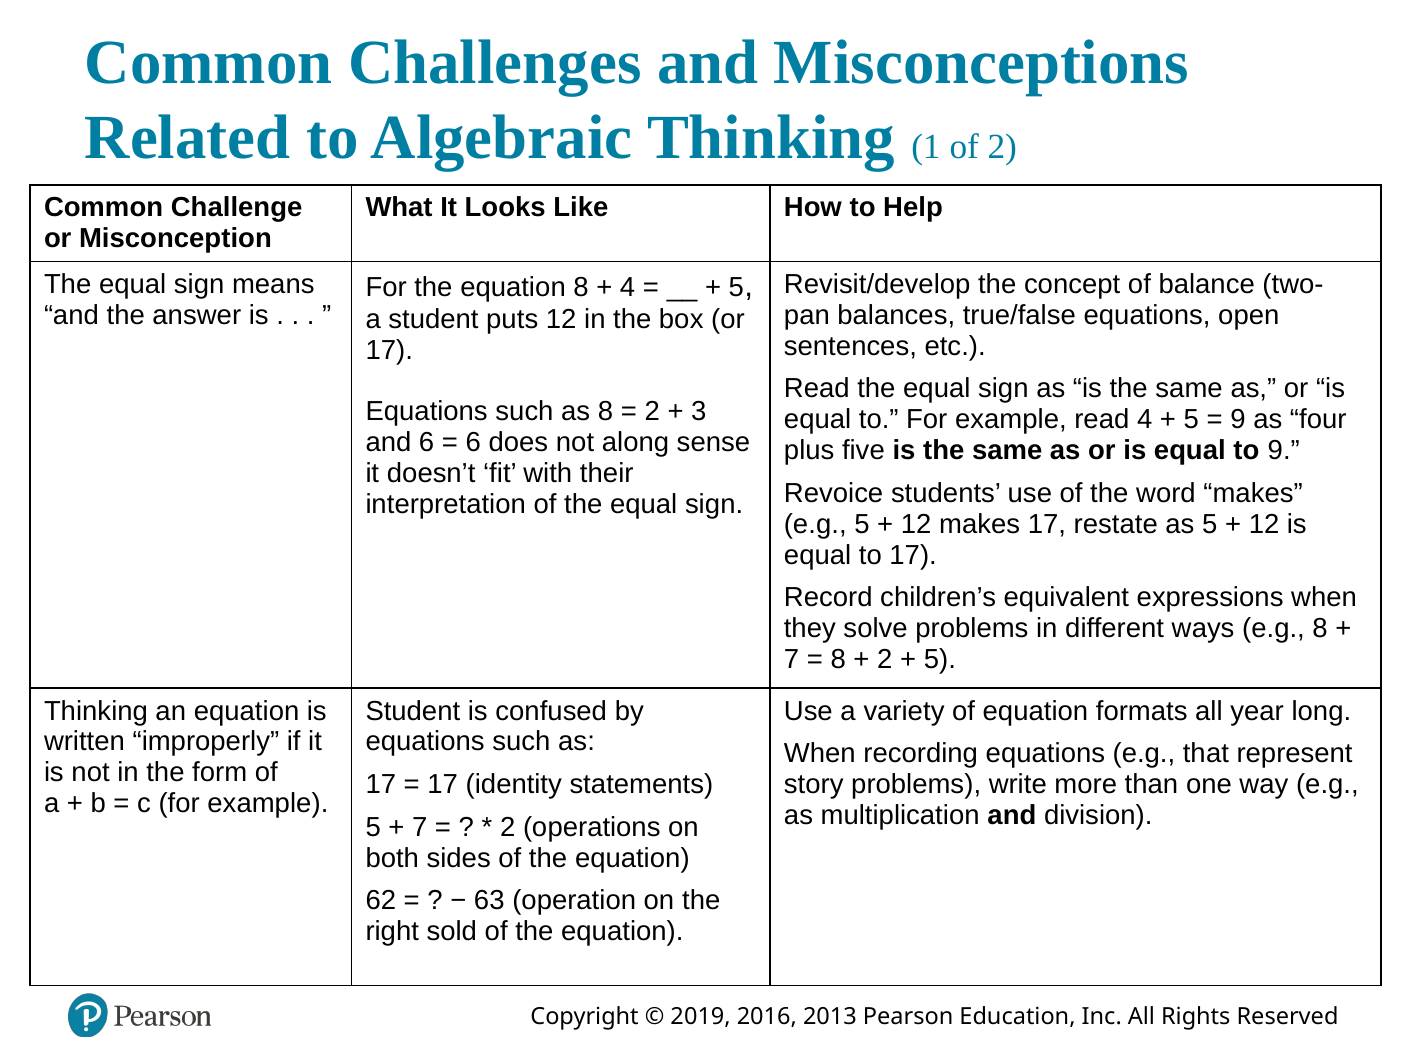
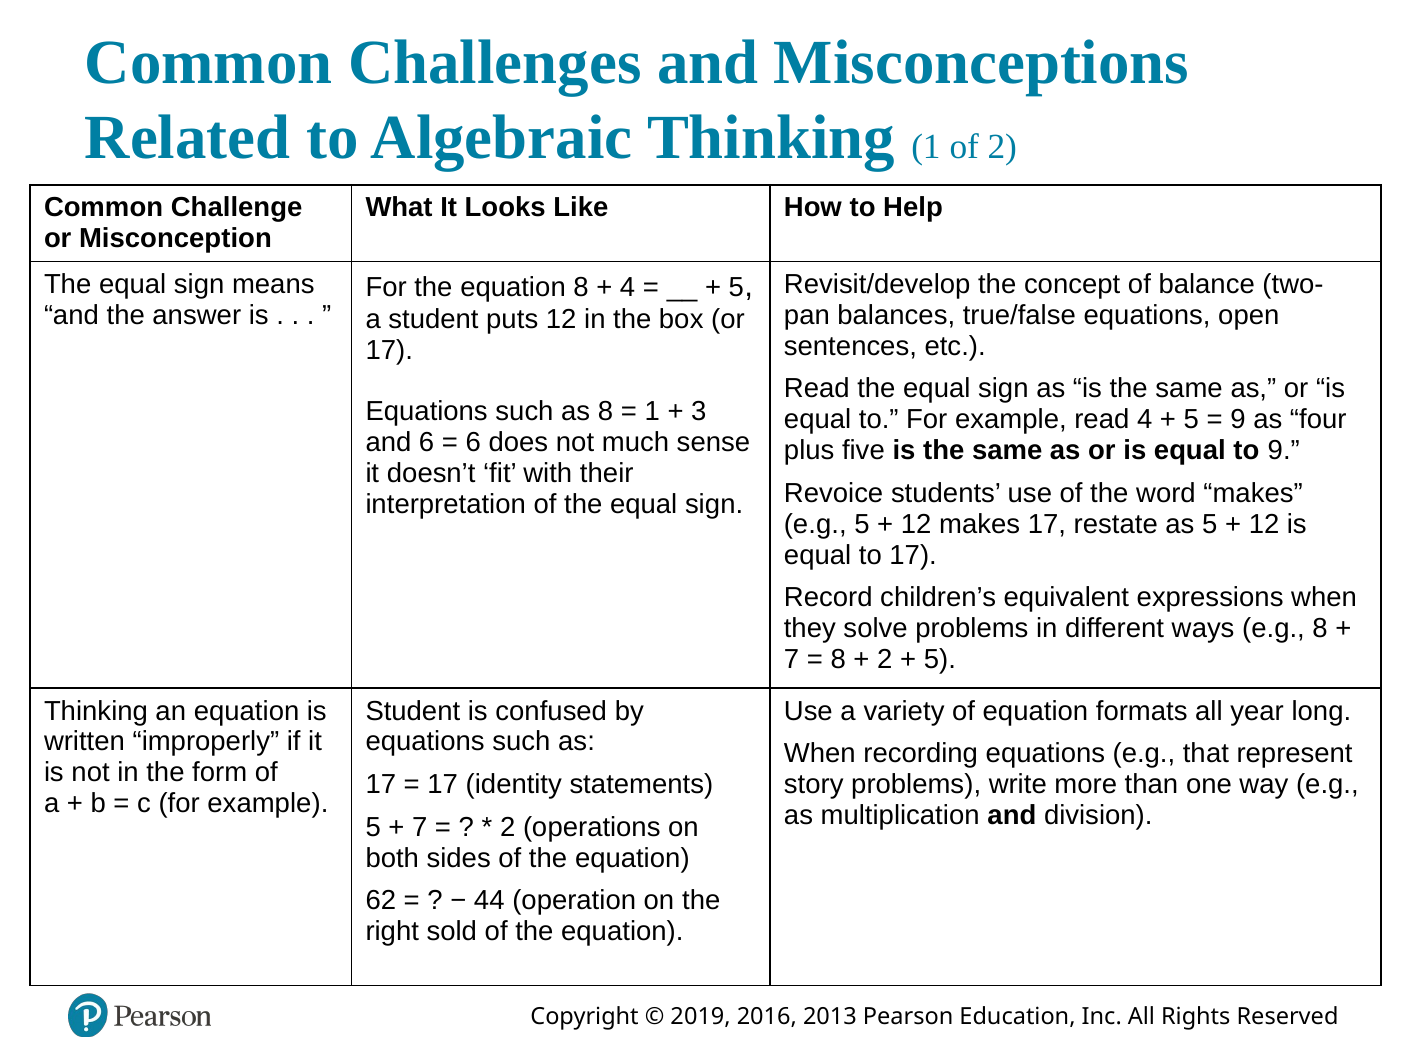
2: 2 -> 1 (652, 412)
along: along -> much (635, 443)
63: 63 -> 44 (489, 901)
